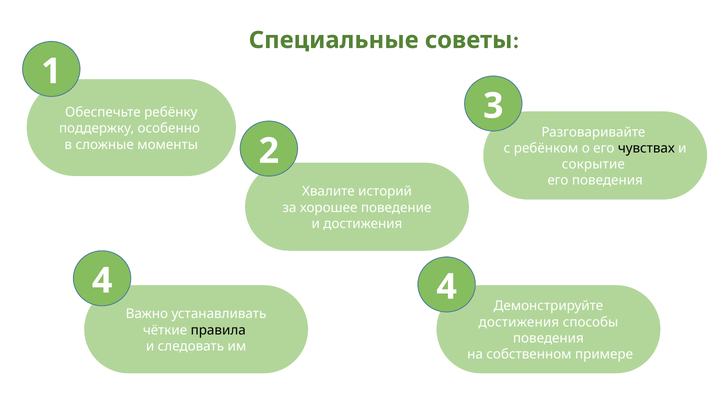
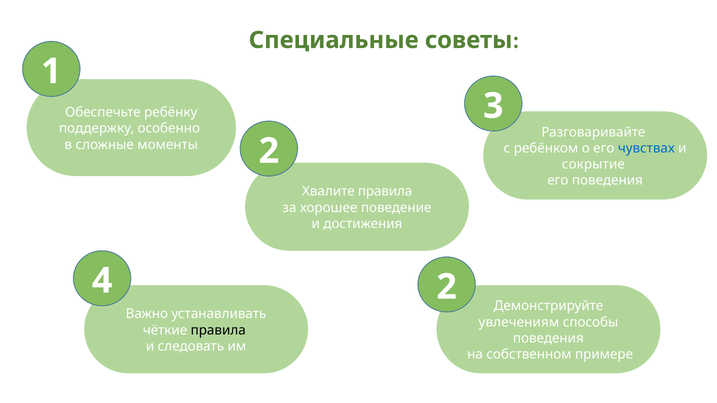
чувствах colour: black -> blue (646, 148)
Хвалите историй: историй -> правила (385, 192)
4 4: 4 -> 2 (447, 287)
достижения: достижения -> увлечениям (519, 322)
